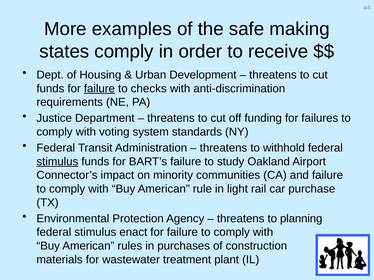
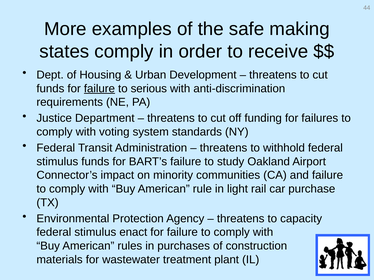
checks: checks -> serious (149, 89)
stimulus underline: present -> none (57, 162)
planning: planning -> capacity (301, 219)
